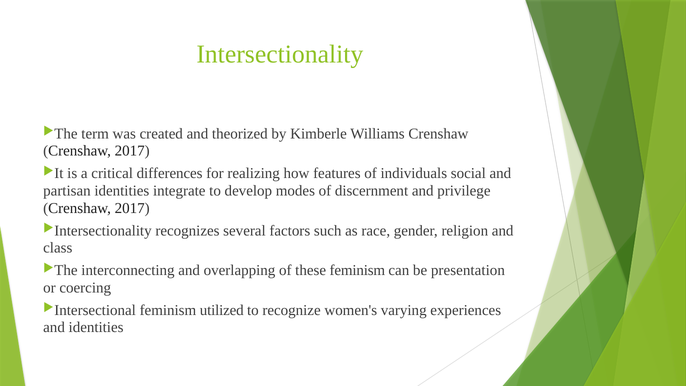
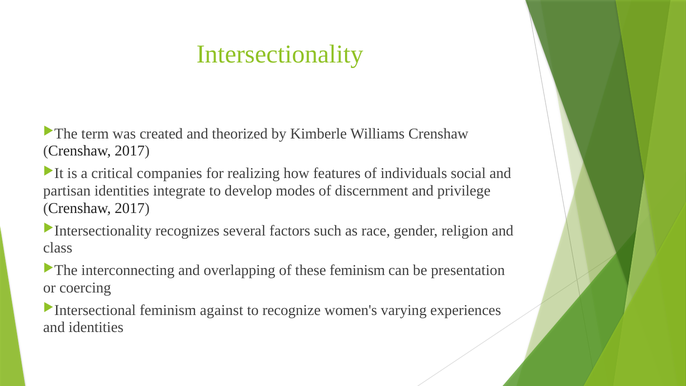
differences: differences -> companies (169, 173)
utilized: utilized -> against (222, 310)
